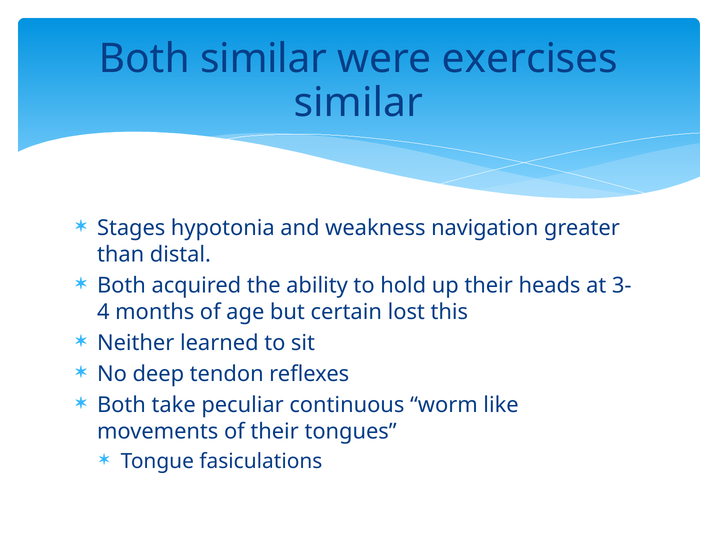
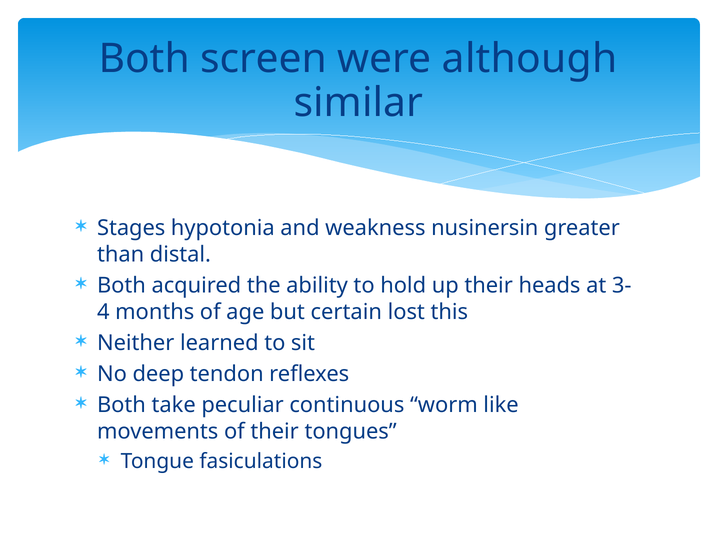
Both similar: similar -> screen (264, 59)
exercises: exercises -> although (530, 59)
navigation: navigation -> nusinersin (485, 228)
